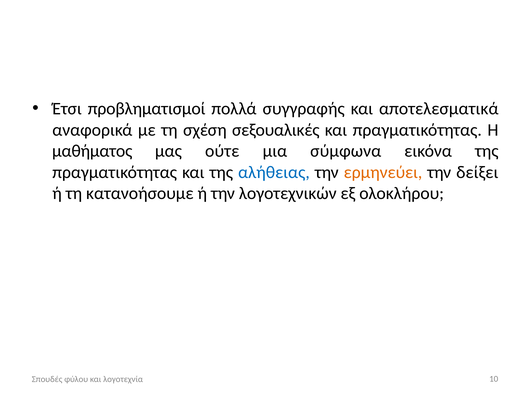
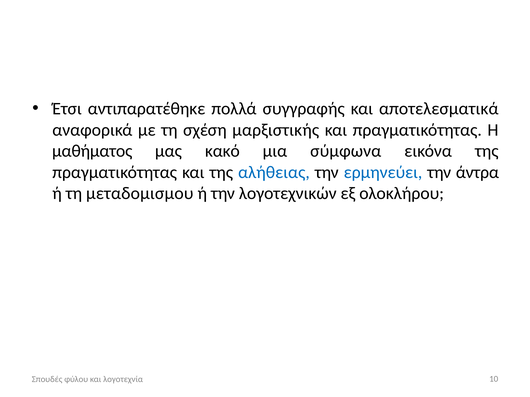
προβληματισμοί: προβληματισμοί -> αντιπαρατέθηκε (147, 109)
σεξουαλικές: σεξουαλικές -> μαρξιστικής (276, 130)
ούτε: ούτε -> κακό (222, 151)
ερμηνεύει colour: orange -> blue (383, 172)
δείξει: δείξει -> άντρα (477, 172)
κατανοήσουμε: κατανοήσουμε -> μεταδομισμου (140, 194)
